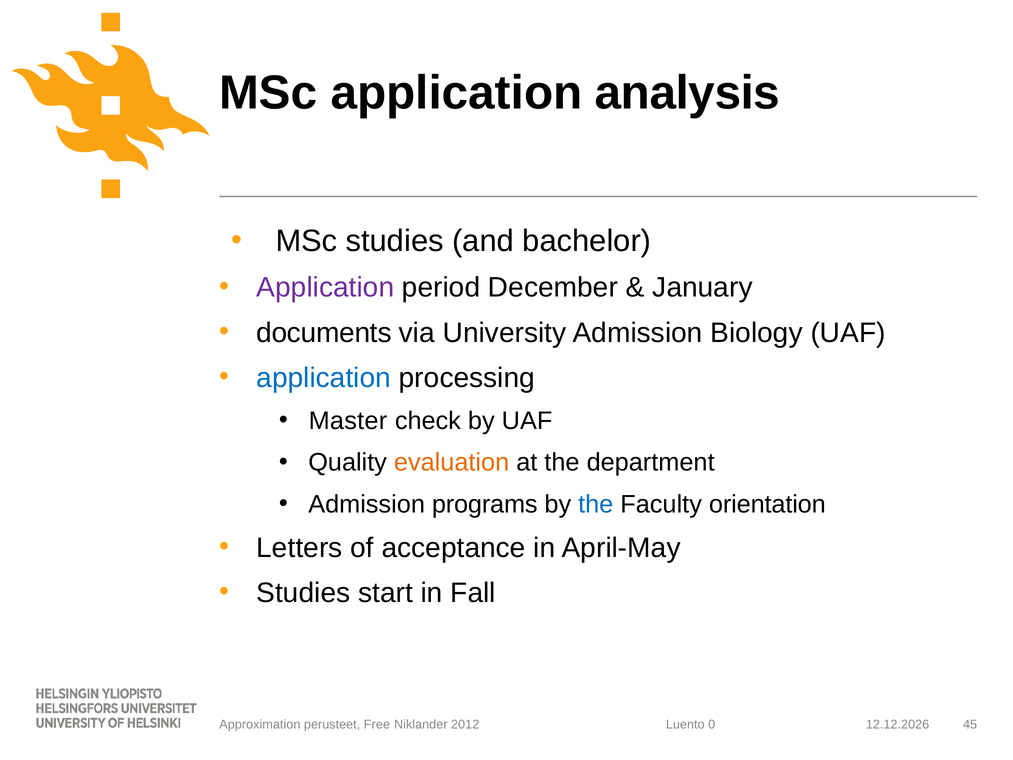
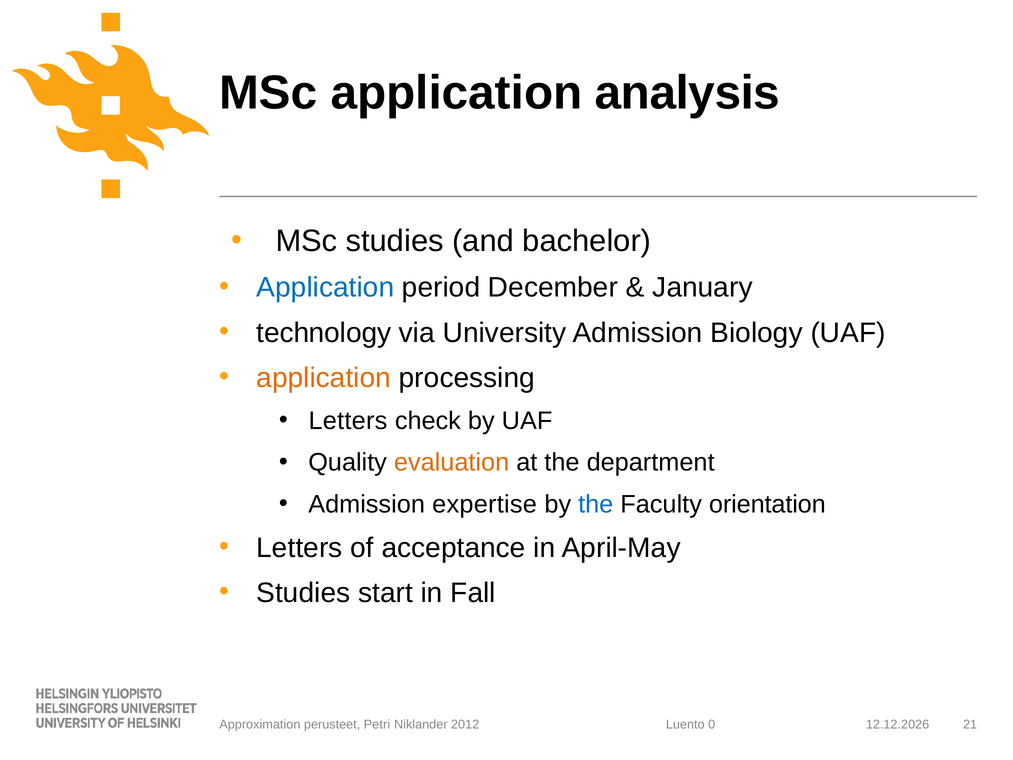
Application colour: purple -> blue (325, 288)
documents: documents -> technology (324, 333)
application colour: blue -> orange (324, 378)
Master: Master -> Letters (348, 421)
programs: programs -> expertise (485, 504)
Free: Free -> Petri (377, 724)
45: 45 -> 21 (970, 724)
